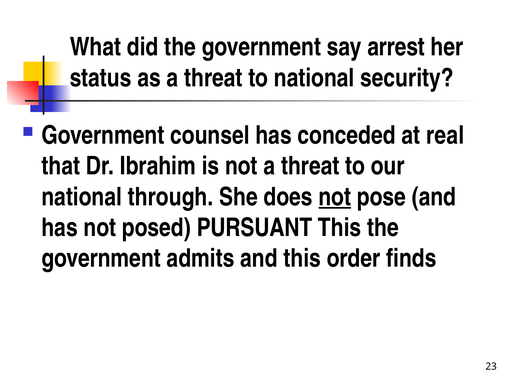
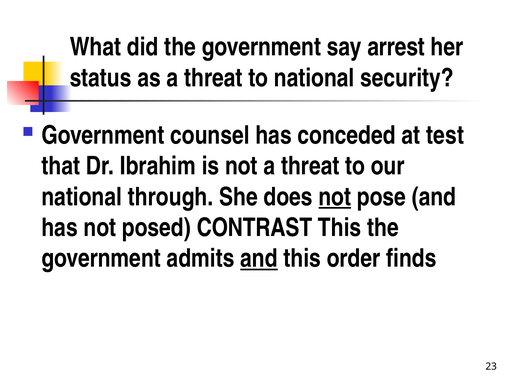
real: real -> test (445, 135)
PURSUANT: PURSUANT -> CONTRAST (255, 228)
and underline: none -> present (259, 258)
